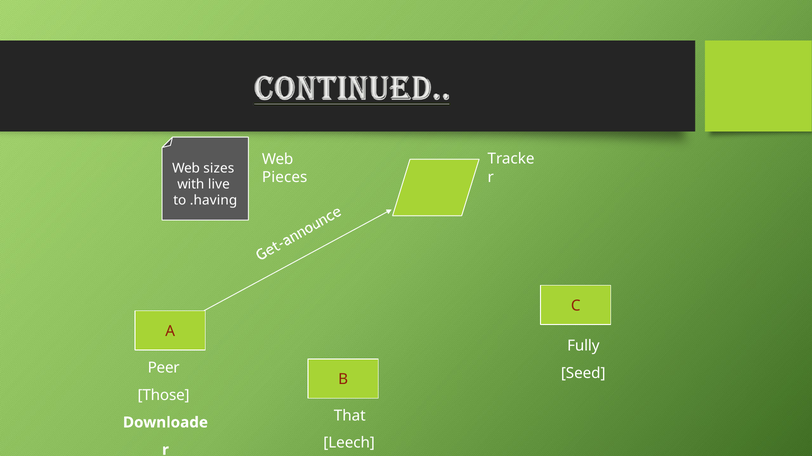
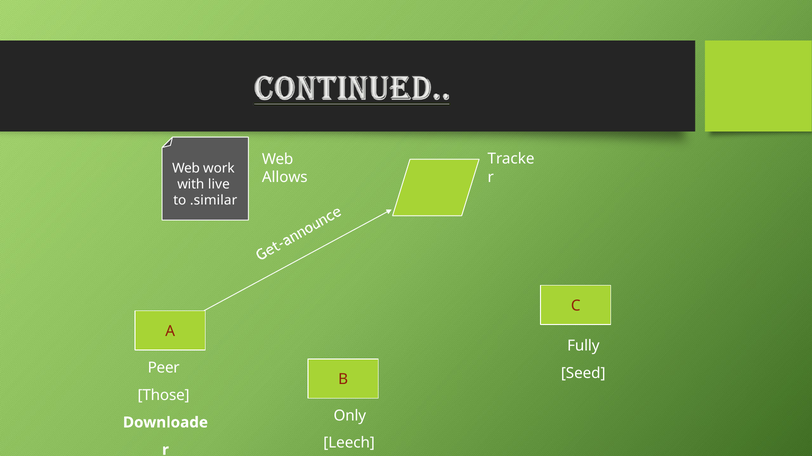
sizes: sizes -> work (219, 168)
Pieces: Pieces -> Allows (285, 178)
.having: .having -> .similar (214, 201)
That: That -> Only (350, 416)
